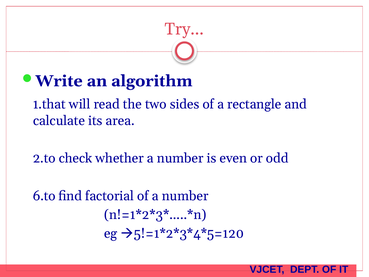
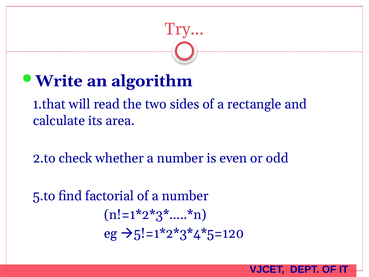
6.to: 6.to -> 5.to (44, 196)
